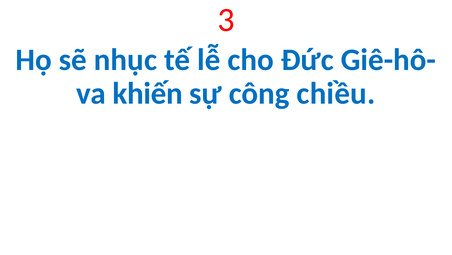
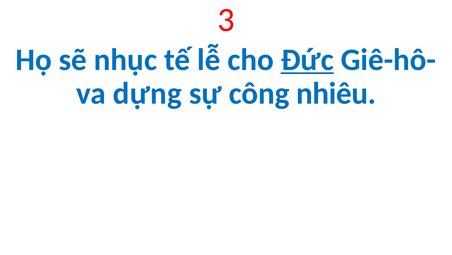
Đức underline: none -> present (307, 60)
khiến: khiến -> dựng (147, 93)
chiều: chiều -> nhiêu (336, 93)
